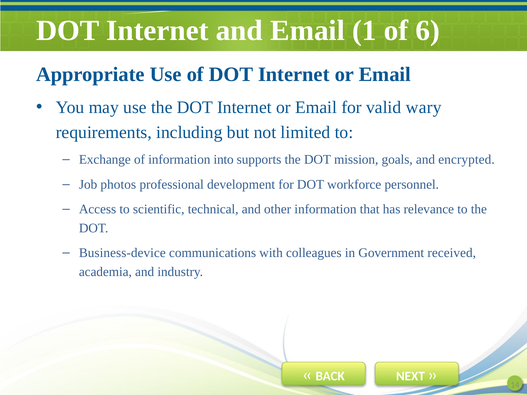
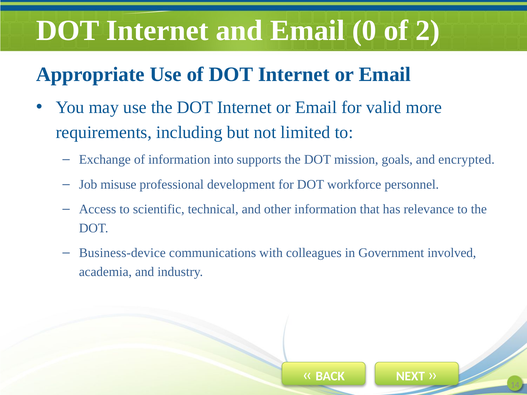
1: 1 -> 0 (364, 31)
6: 6 -> 2 (428, 31)
wary: wary -> more (424, 107)
photos: photos -> misuse (118, 185)
received: received -> involved (452, 253)
